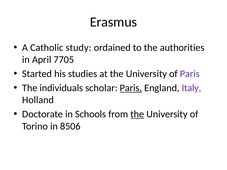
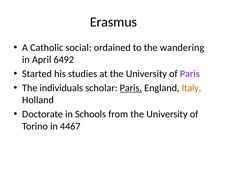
study: study -> social (79, 48)
authorities: authorities -> wandering (182, 48)
7705: 7705 -> 6492 (64, 60)
Italy colour: purple -> orange (191, 88)
the underline: present -> none (137, 114)
8506: 8506 -> 4467 (70, 126)
